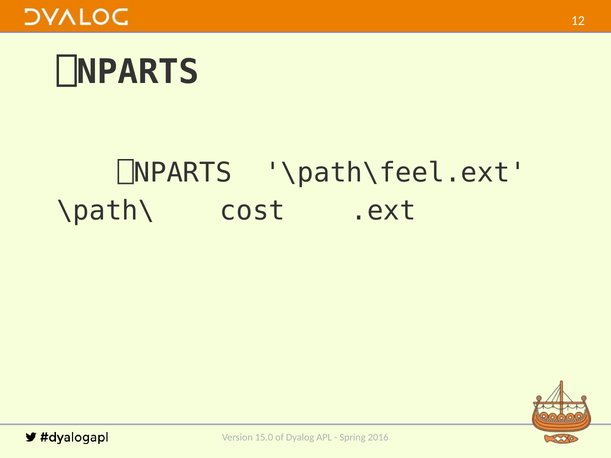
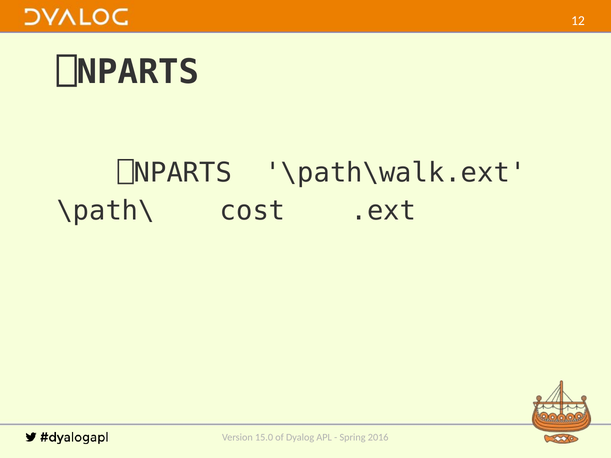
\path\feel.ext: \path\feel.ext -> \path\walk.ext (395, 173)
